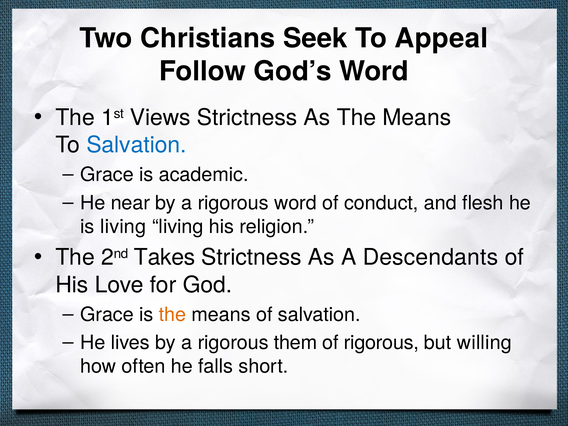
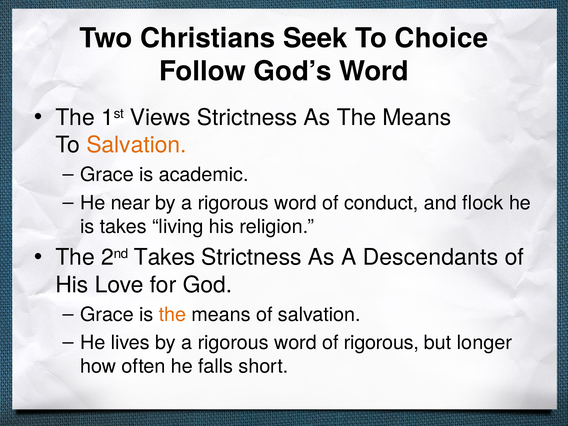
Appeal: Appeal -> Choice (441, 38)
Salvation colour: blue -> orange (136, 145)
flesh: flesh -> flock (483, 203)
is living: living -> takes (123, 227)
them: them -> word (295, 343)
willing: willing -> longer (484, 343)
